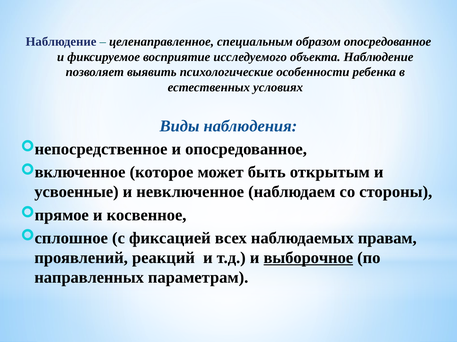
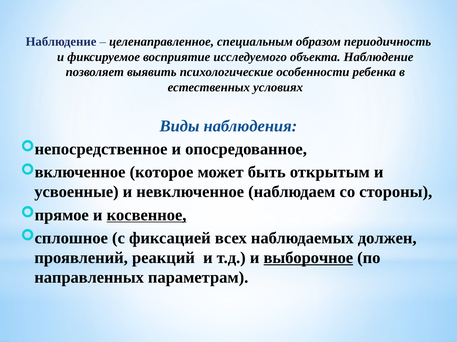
образом опосредованное: опосредованное -> периодичность (388, 42)
косвенное underline: none -> present (147, 215)
правам: правам -> должен (387, 238)
